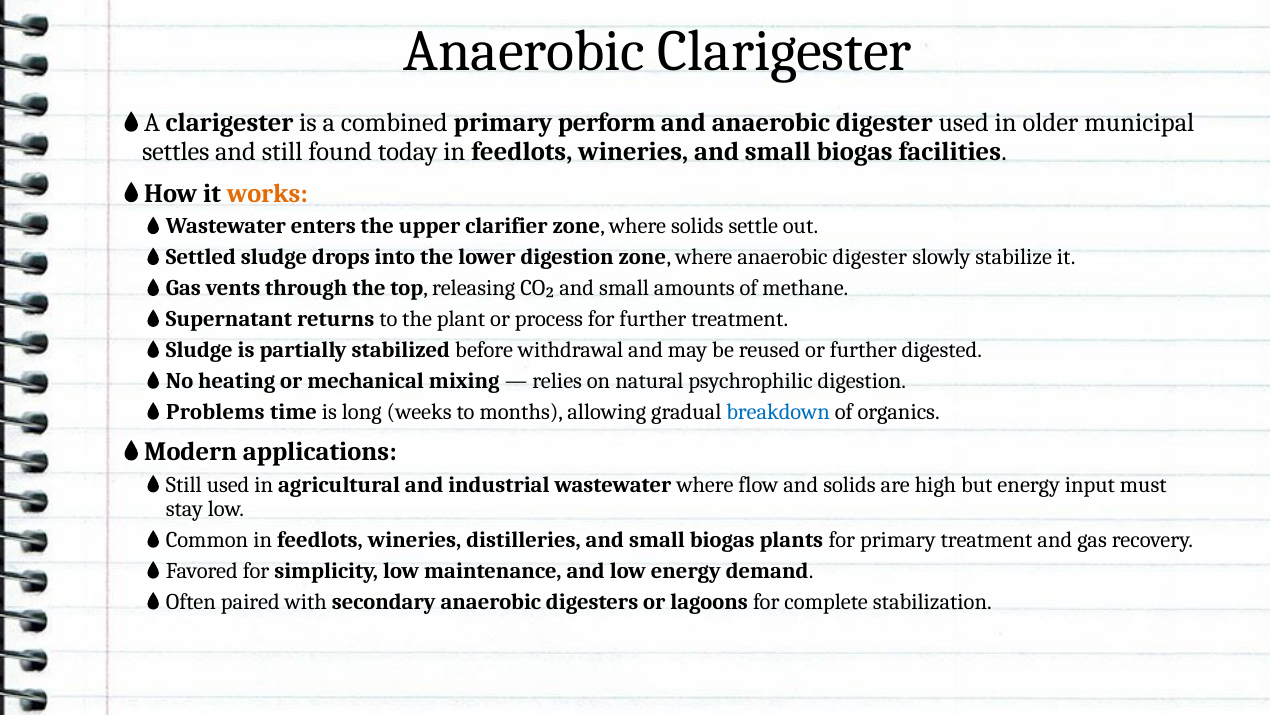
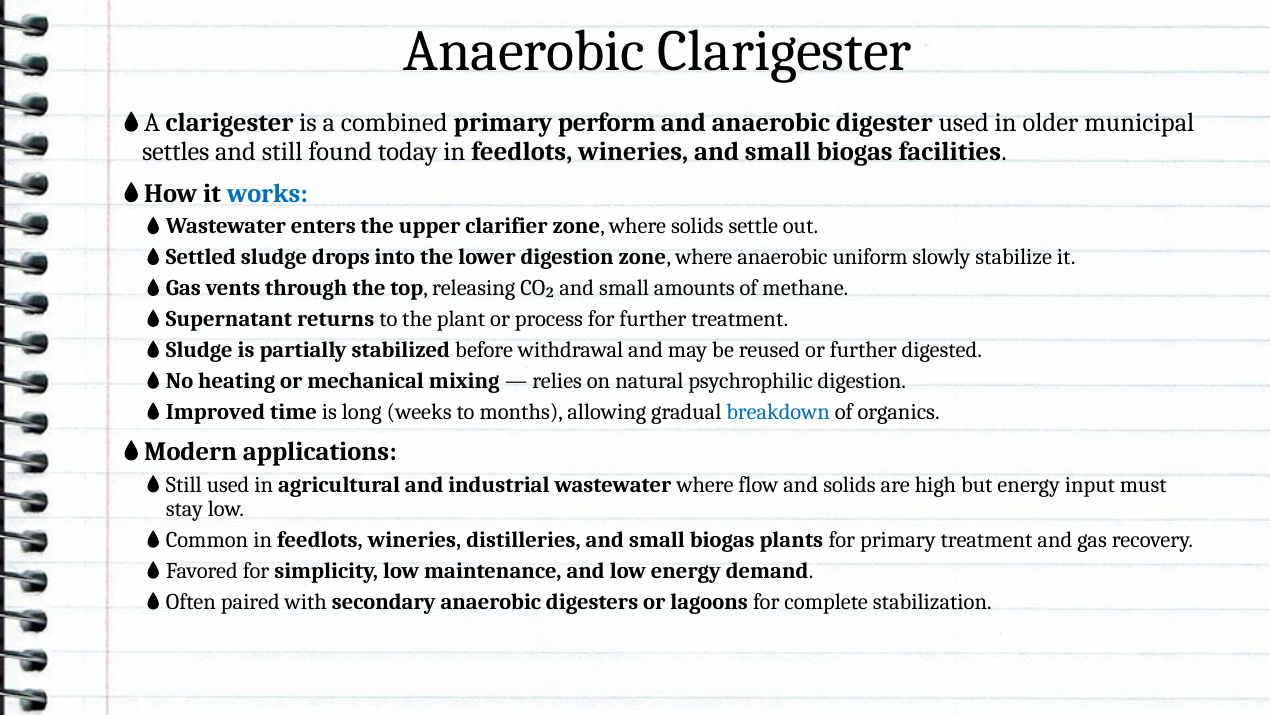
works colour: orange -> blue (267, 193)
where anaerobic digester: digester -> uniform (870, 257)
Problems: Problems -> Improved (215, 412)
